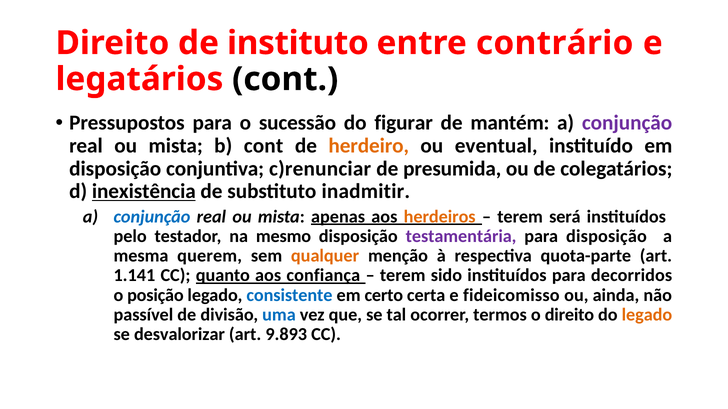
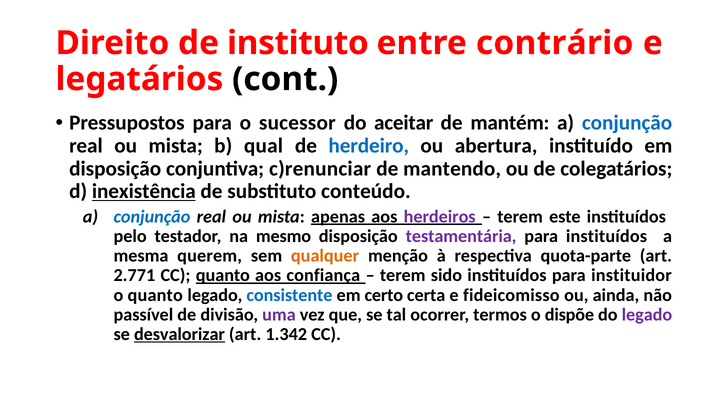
sucessão: sucessão -> sucessor (297, 123)
figurar: figurar -> aceitar (404, 123)
conjunção colour: purple -> blue (627, 123)
b cont: cont -> qual (263, 146)
herdeiro colour: orange -> blue (369, 146)
eventual: eventual -> abertura (496, 146)
presumida: presumida -> mantendo (452, 169)
inadmitir: inadmitir -> conteúdo (366, 192)
herdeiros colour: orange -> purple (440, 217)
será: será -> este (565, 217)
para disposição: disposição -> instituídos (606, 236)
1.141: 1.141 -> 2.771 (134, 276)
decorridos: decorridos -> instituidor (632, 276)
o posição: posição -> quanto (155, 295)
uma colour: blue -> purple (279, 315)
o direito: direito -> dispõe (569, 315)
legado colour: orange -> purple (647, 315)
desvalorizar underline: none -> present (179, 335)
9.893: 9.893 -> 1.342 (286, 335)
